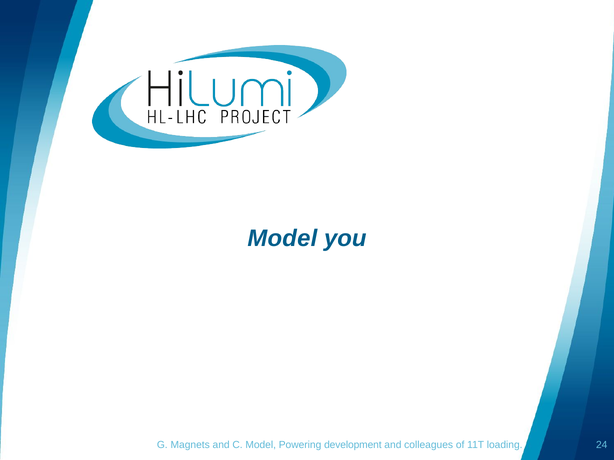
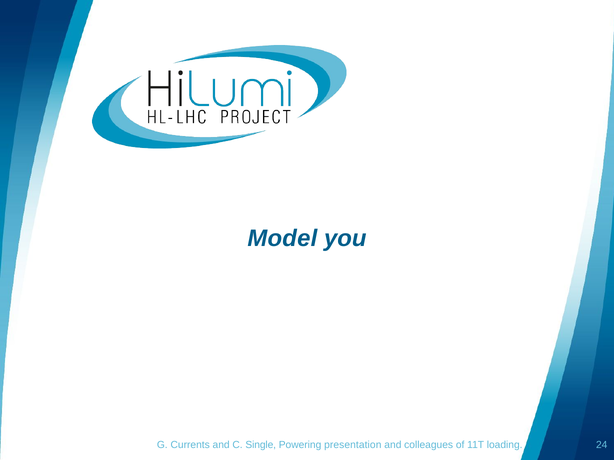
Magnets: Magnets -> Currents (190, 446)
C Model: Model -> Single (261, 446)
development: development -> presentation (353, 446)
